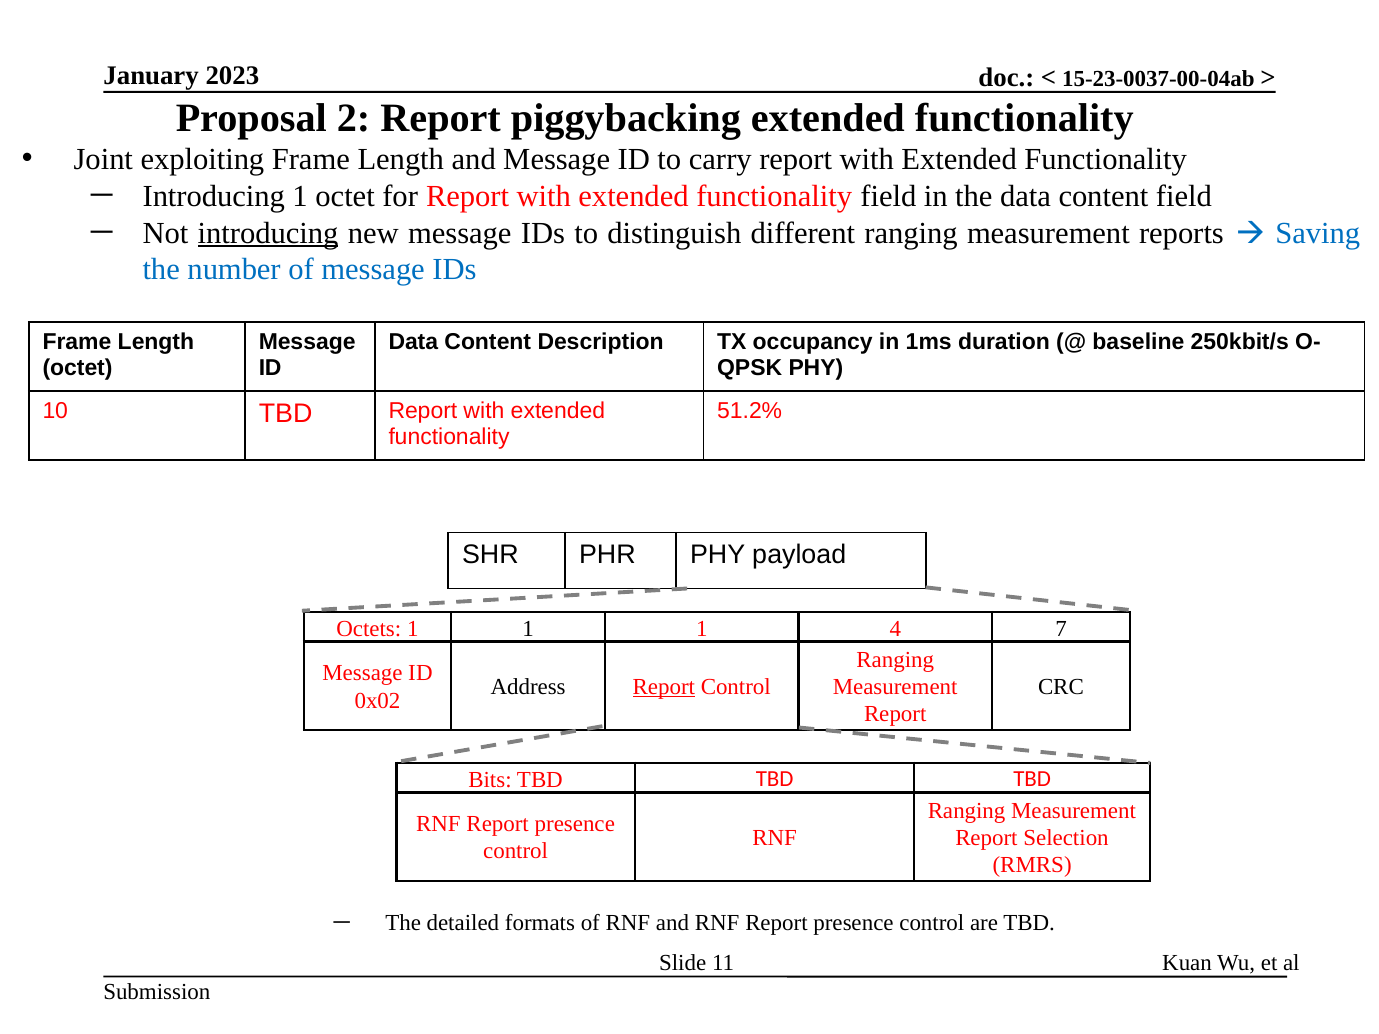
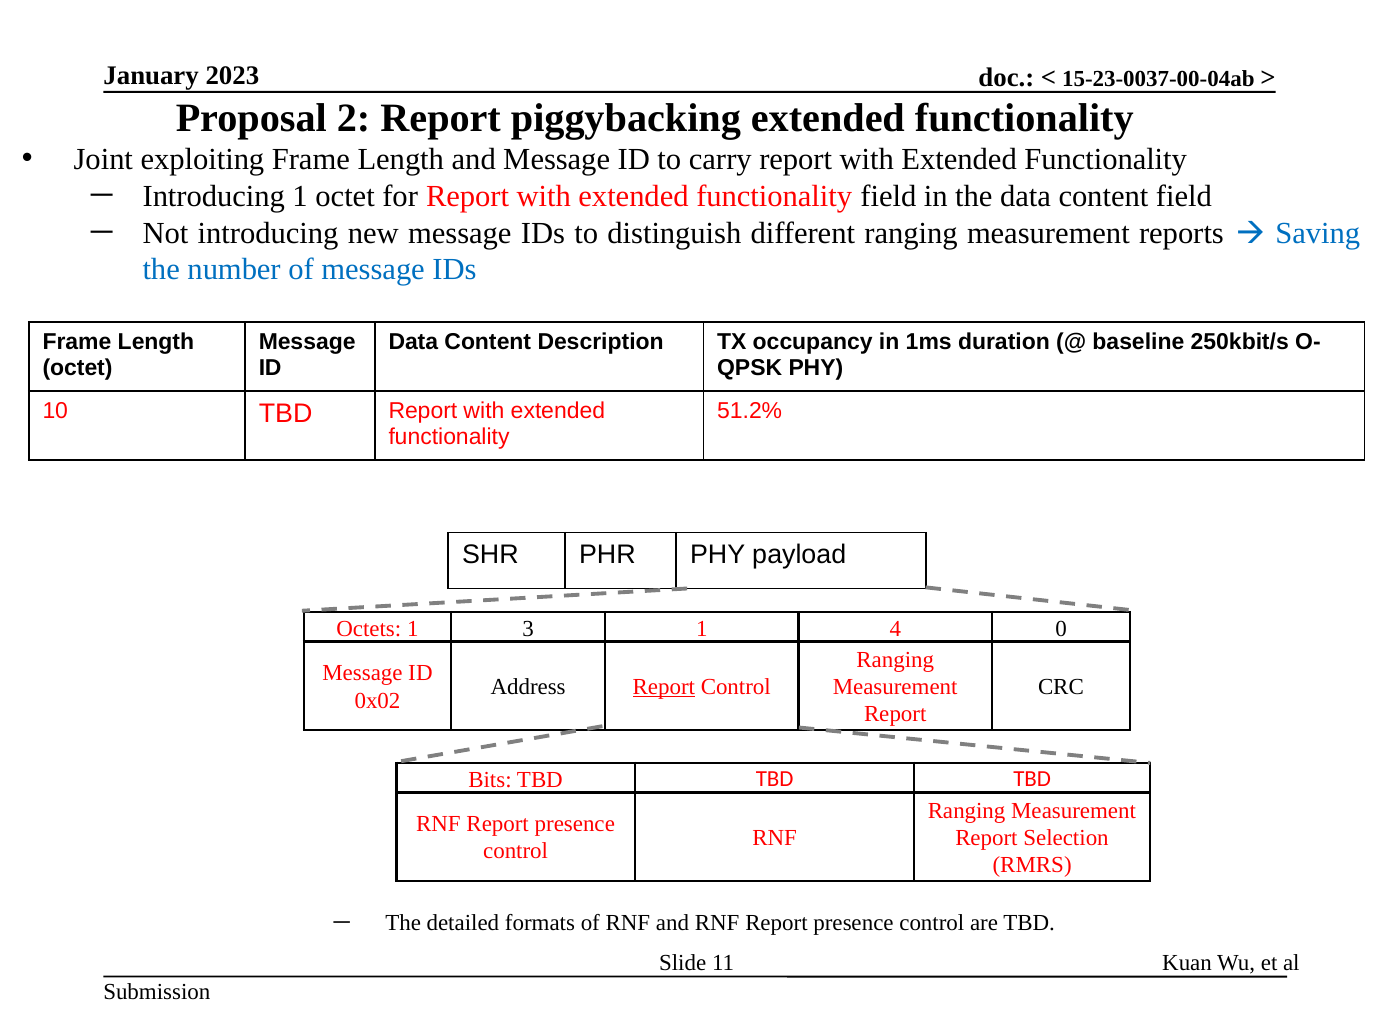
introducing underline: present -> none (268, 233)
Octets 1 1: 1 -> 3 (528, 629)
7: 7 -> 0 (1061, 629)
